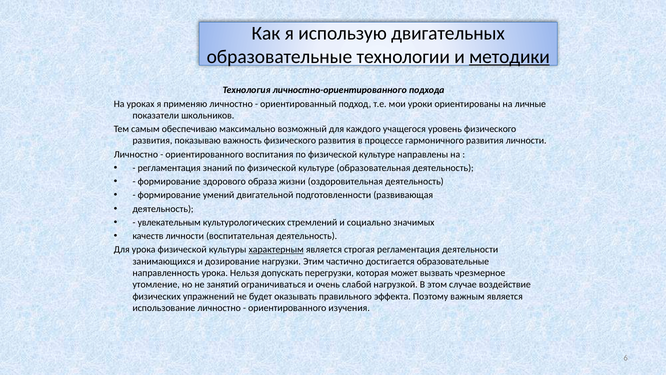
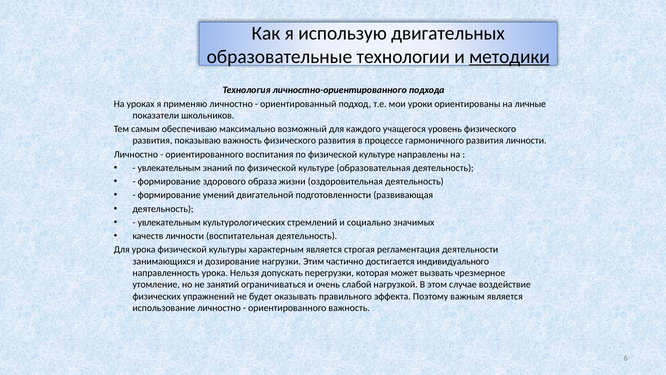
регламентация: регламентация -> увлекательным (169, 168)
характерным underline: present -> none (276, 250)
достигается образовательные: образовательные -> индивидуального (453, 261)
ориентированного изучения: изучения -> важность (349, 308)
